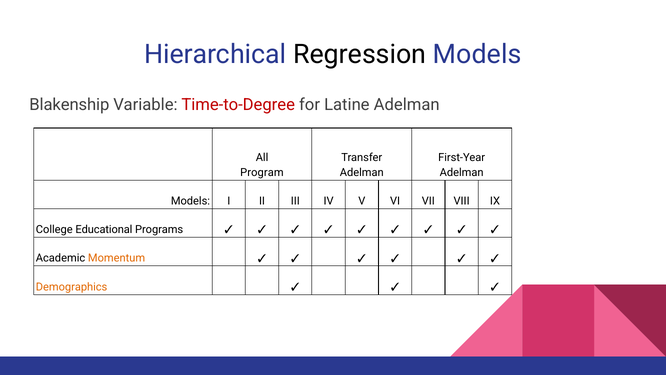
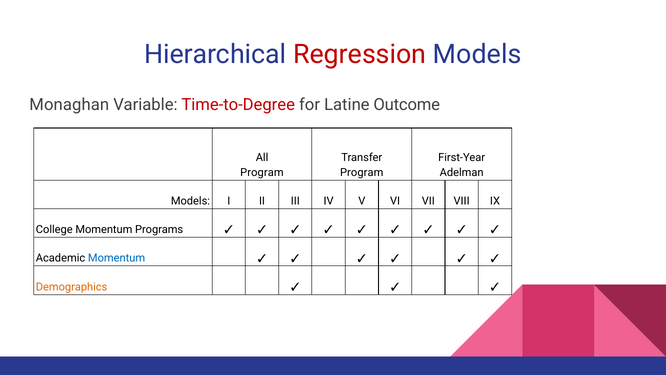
Regression colour: black -> red (360, 54)
Blakenship: Blakenship -> Monaghan (69, 105)
Latine Adelman: Adelman -> Outcome (407, 105)
Adelman: Adelman -> Program (362, 172)
College Educational: Educational -> Momentum (104, 229)
Momentum colour: orange -> blue (117, 258)
